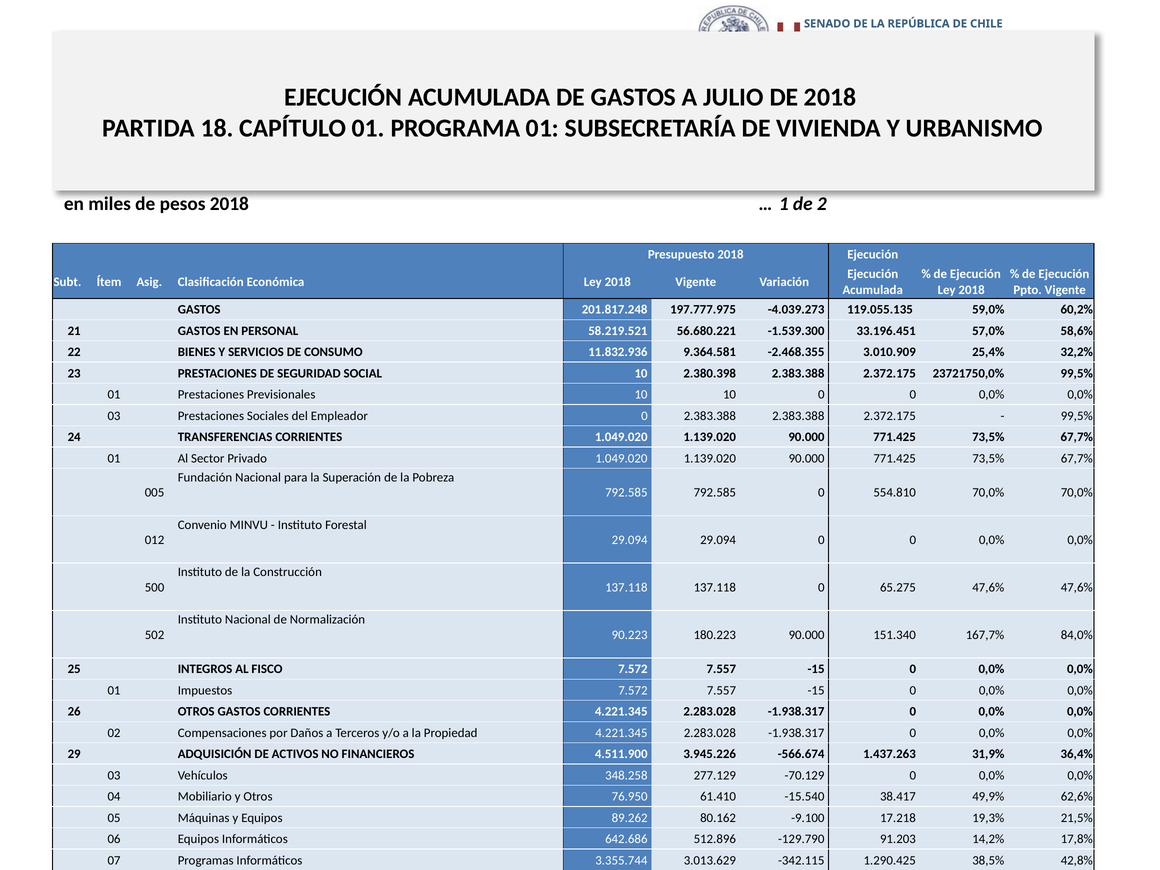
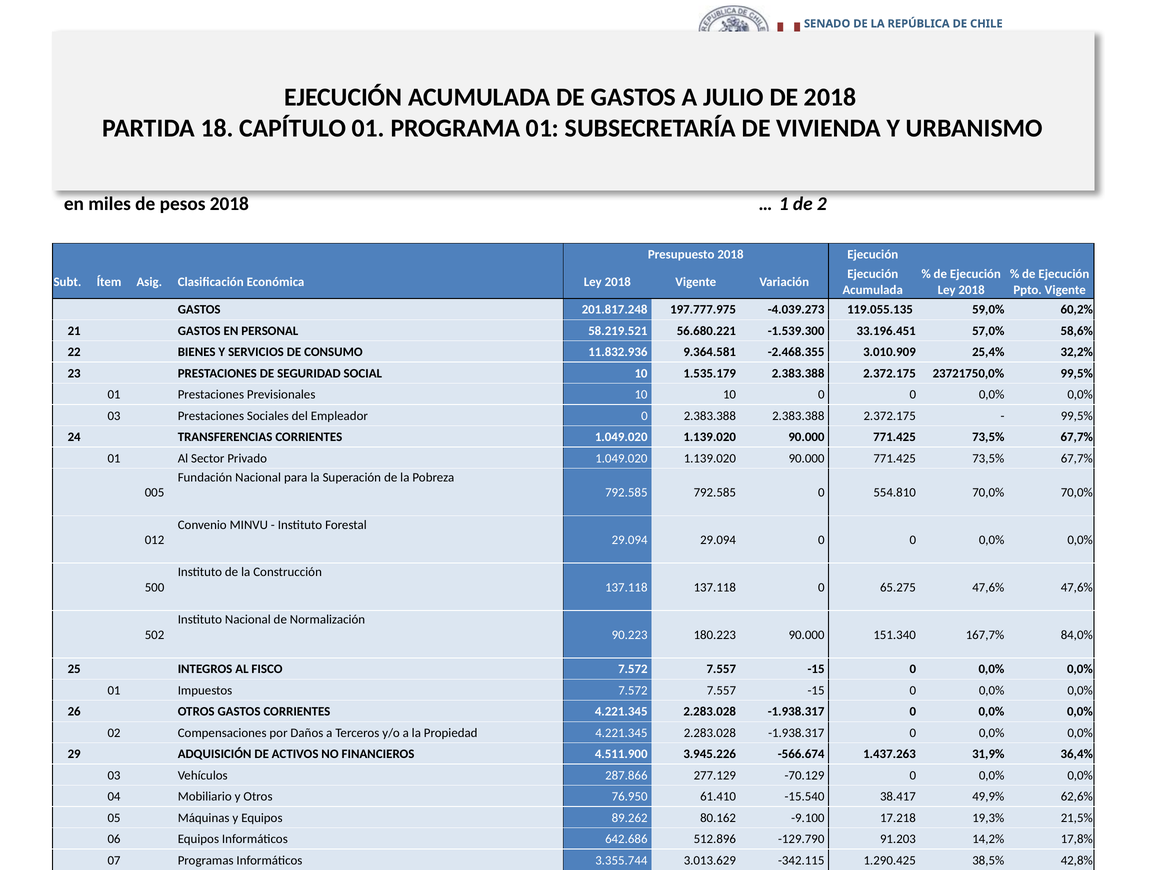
2.380.398: 2.380.398 -> 1.535.179 (710, 373)
348.258: 348.258 -> 287.866 (626, 775)
